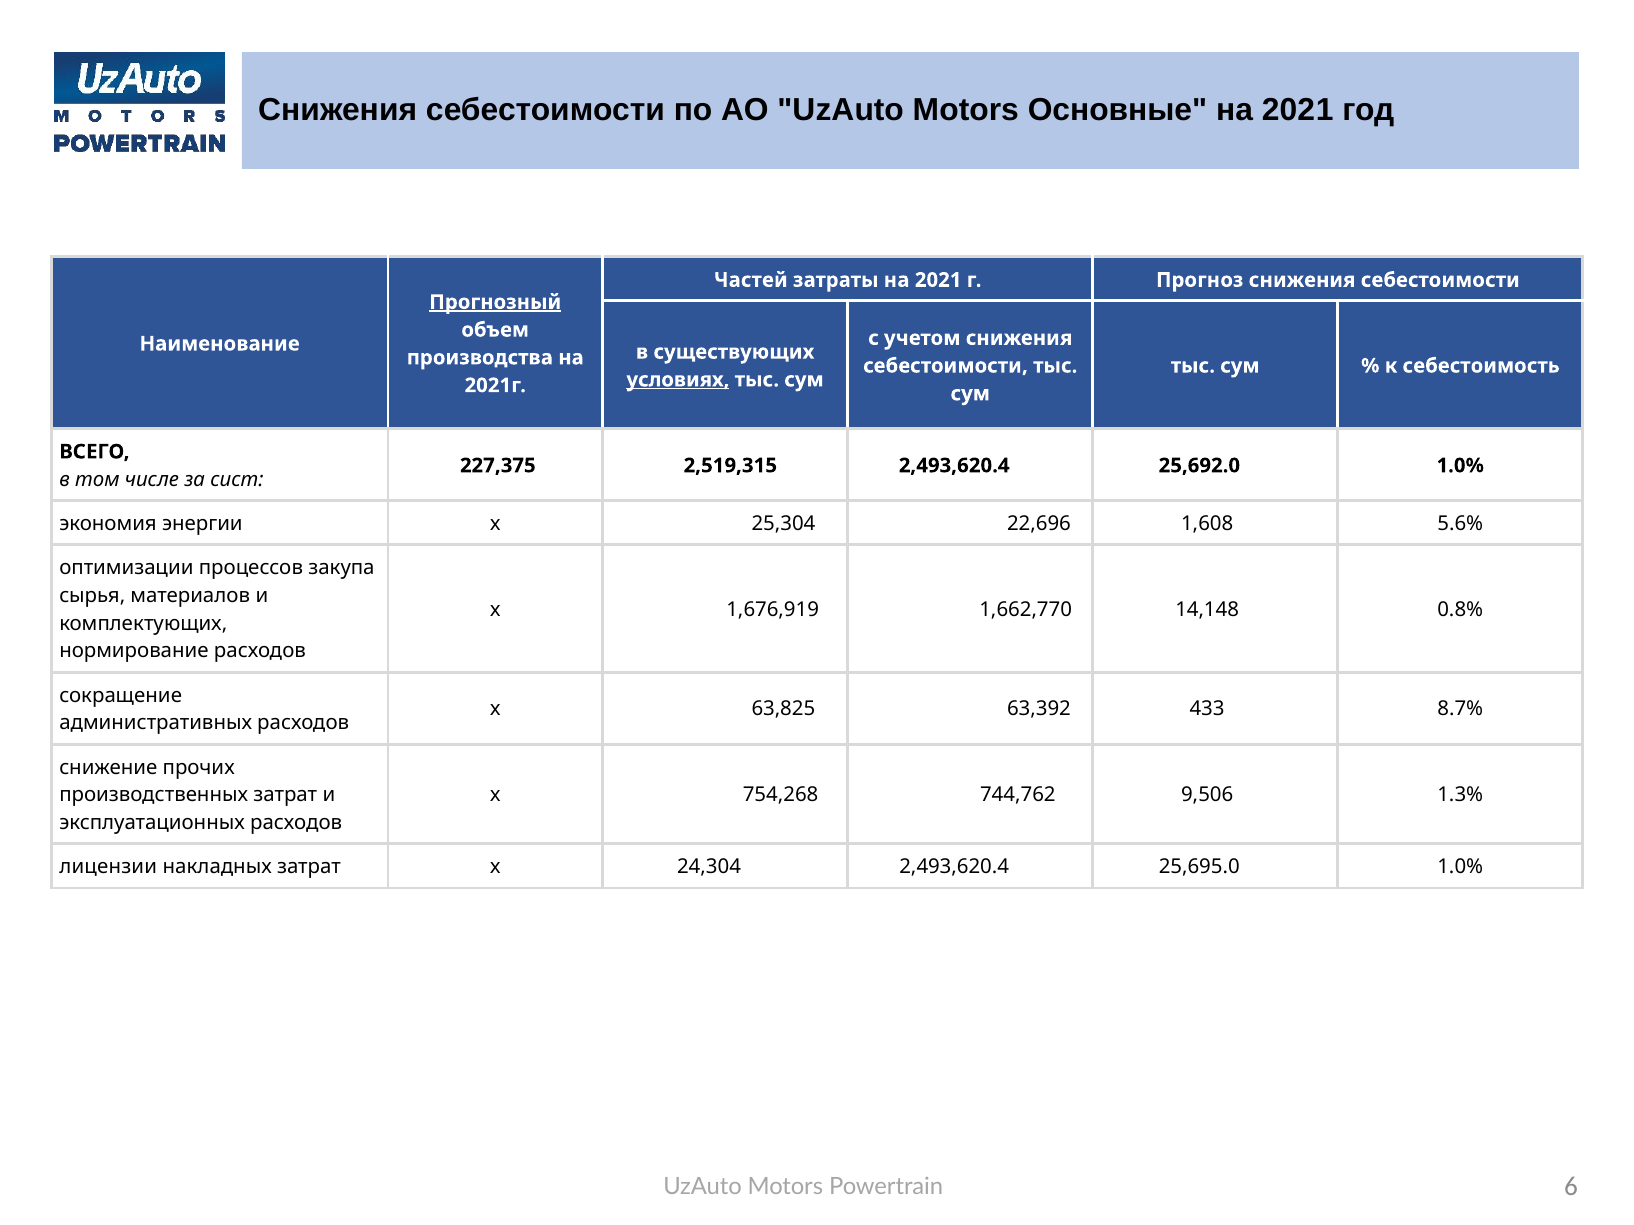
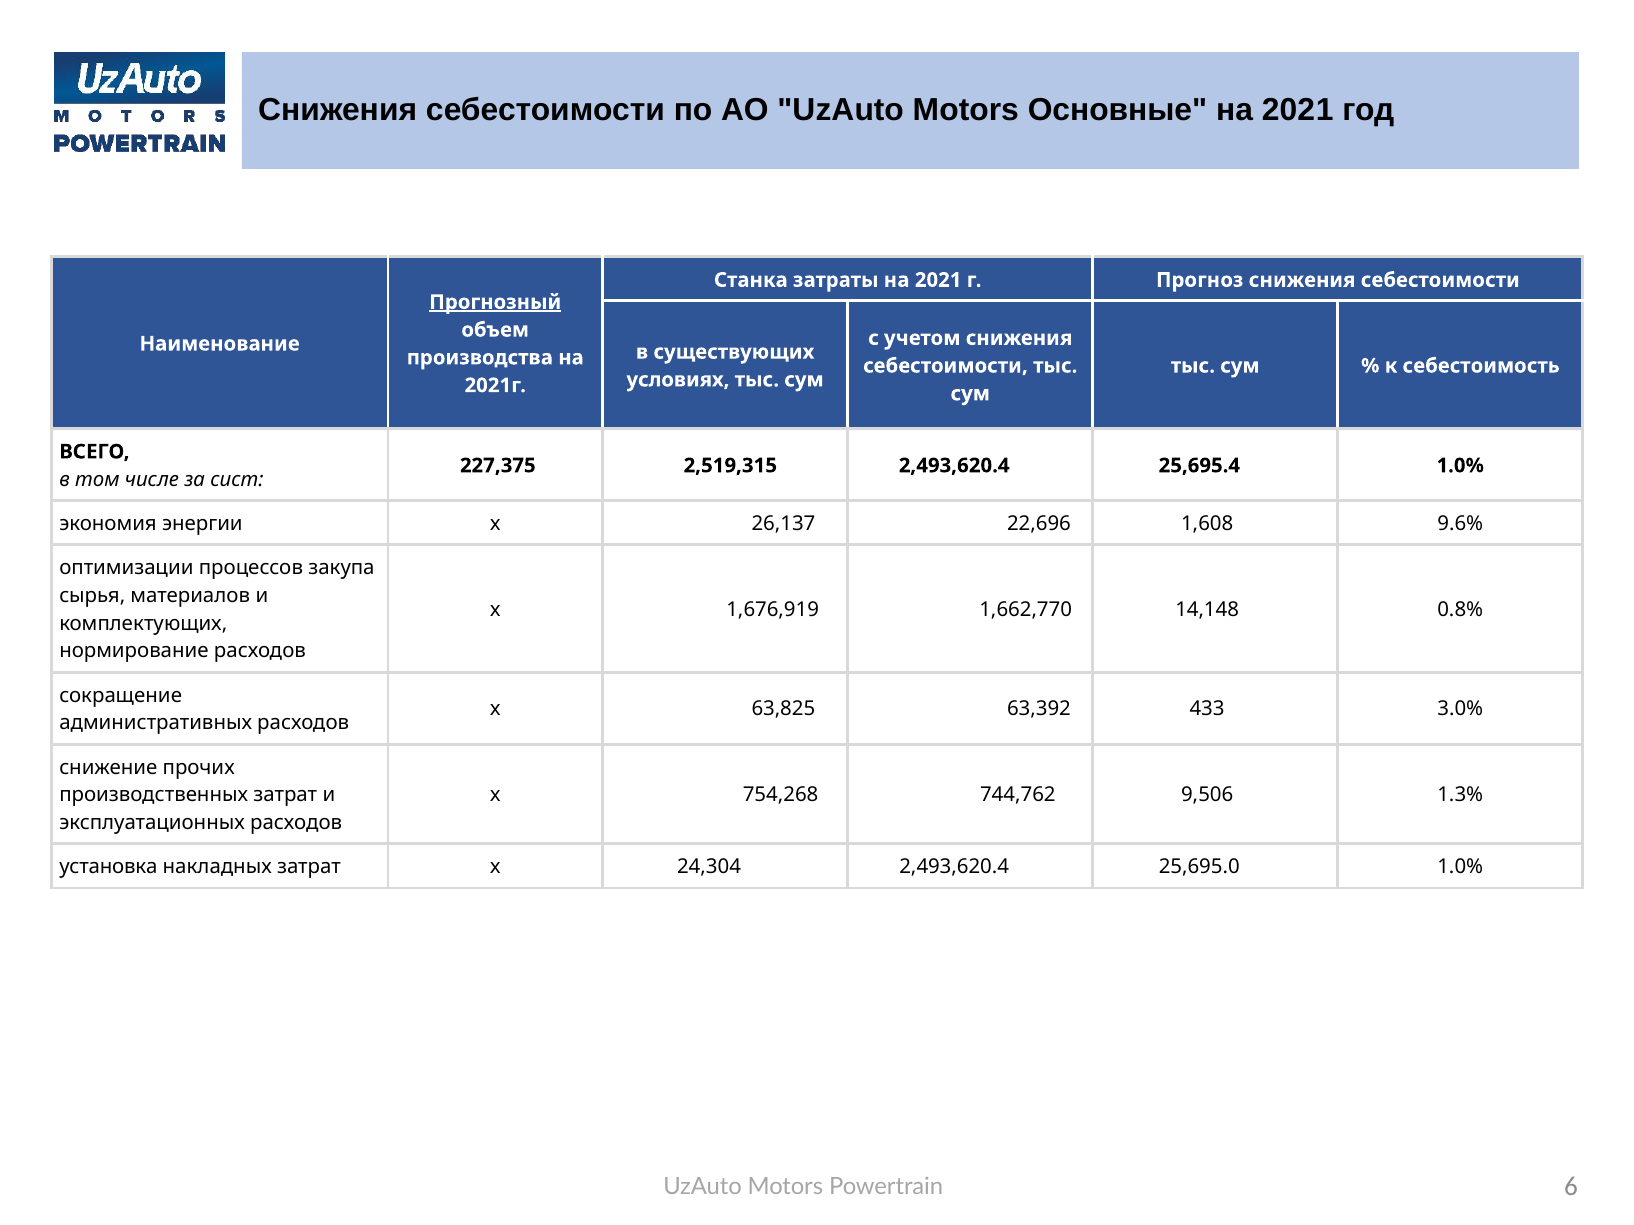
Частей: Частей -> Станка (751, 280)
условиях underline: present -> none (678, 380)
25,692.0: 25,692.0 -> 25,695.4 (1199, 466)
25,304: 25,304 -> 26,137 (783, 524)
5.6%: 5.6% -> 9.6% (1460, 524)
8.7%: 8.7% -> 3.0% (1460, 710)
лицензии: лицензии -> установка (108, 867)
